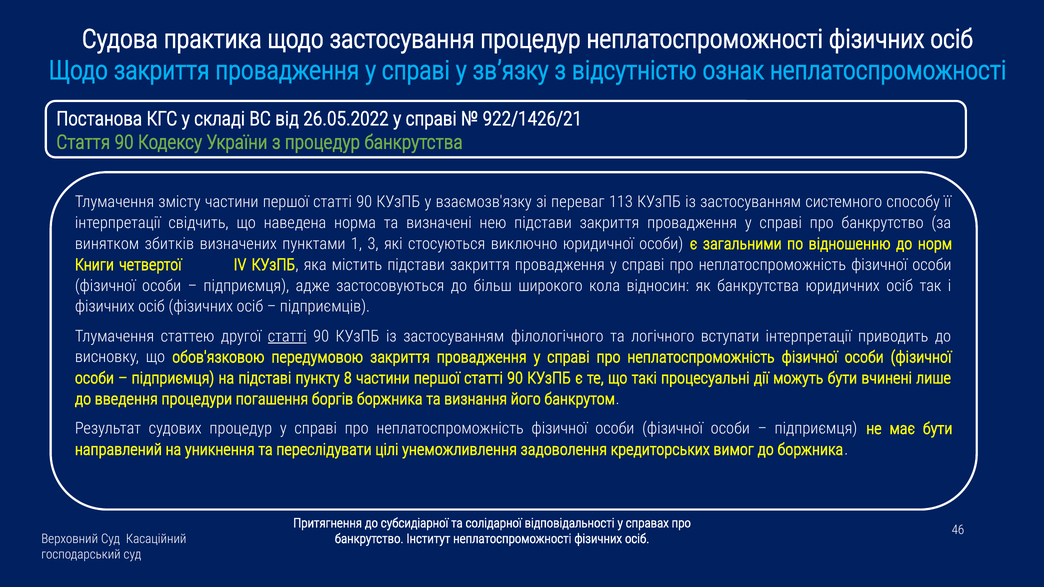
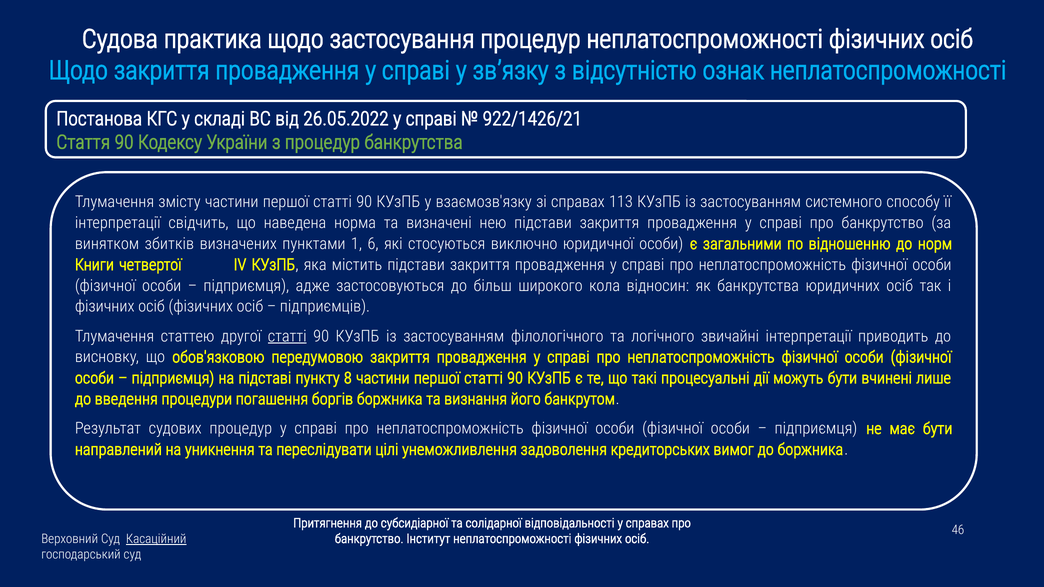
зі переваг: переваг -> справах (578, 202)
3: 3 -> 6 (373, 244)
вступати: вступати -> звичайні (730, 336)
Касаційний underline: none -> present (156, 539)
